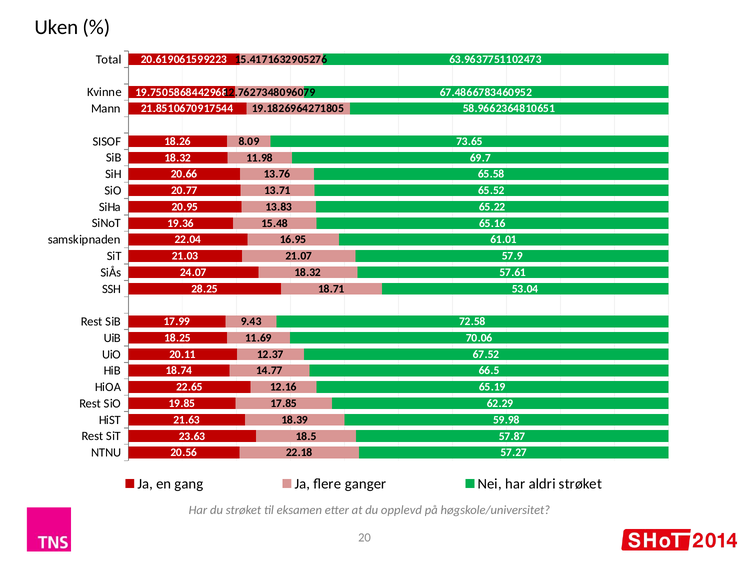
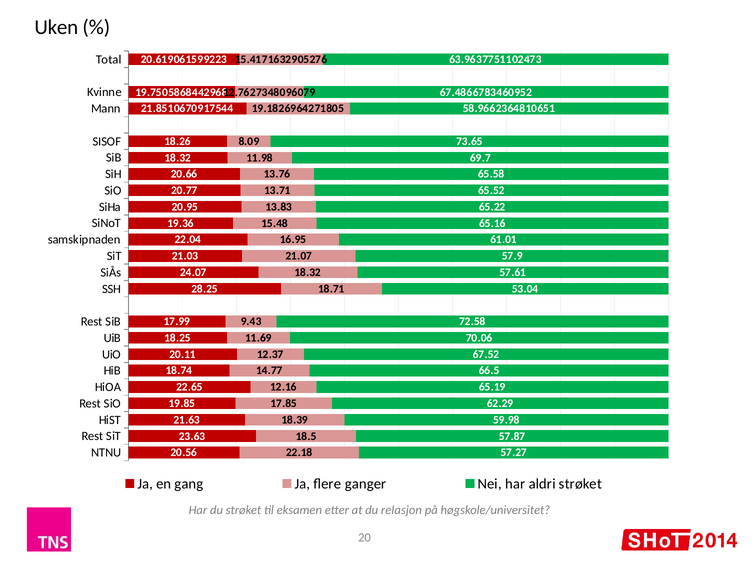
opplevd: opplevd -> relasjon (401, 509)
